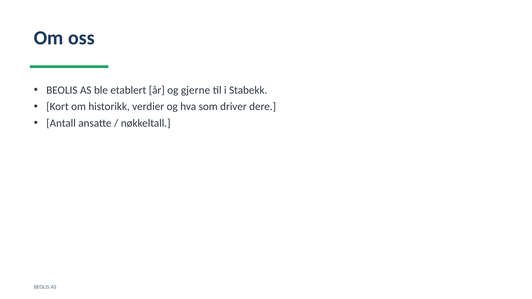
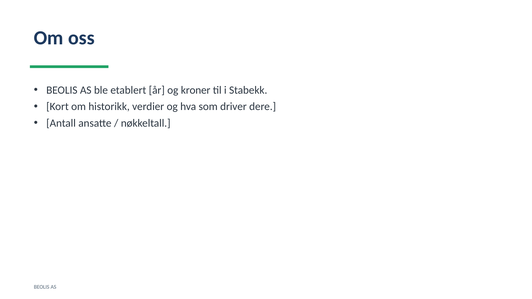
gjerne: gjerne -> kroner (196, 90)
